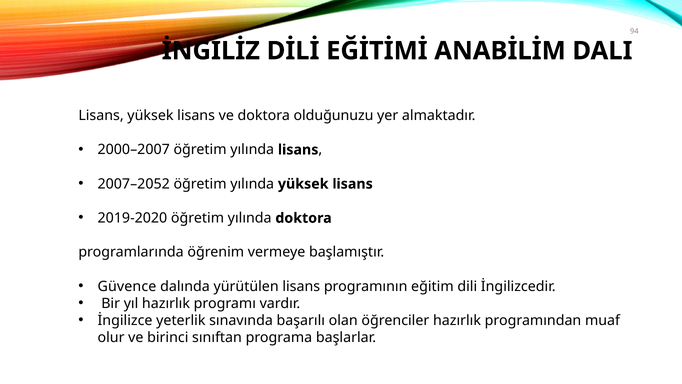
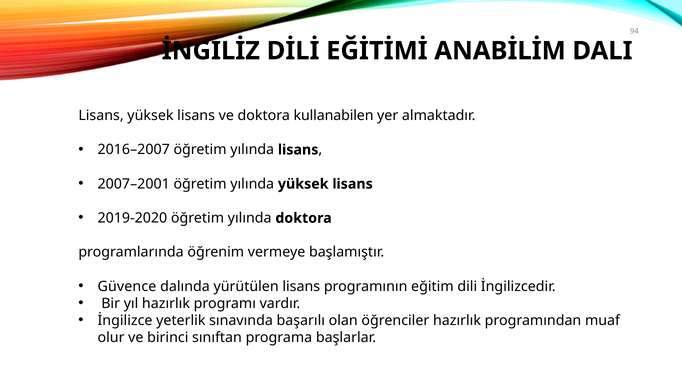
olduğunuzu: olduğunuzu -> kullanabilen (334, 116)
2000–2007: 2000–2007 -> 2016–2007 (134, 150)
2007–2052: 2007–2052 -> 2007–2001 (134, 184)
